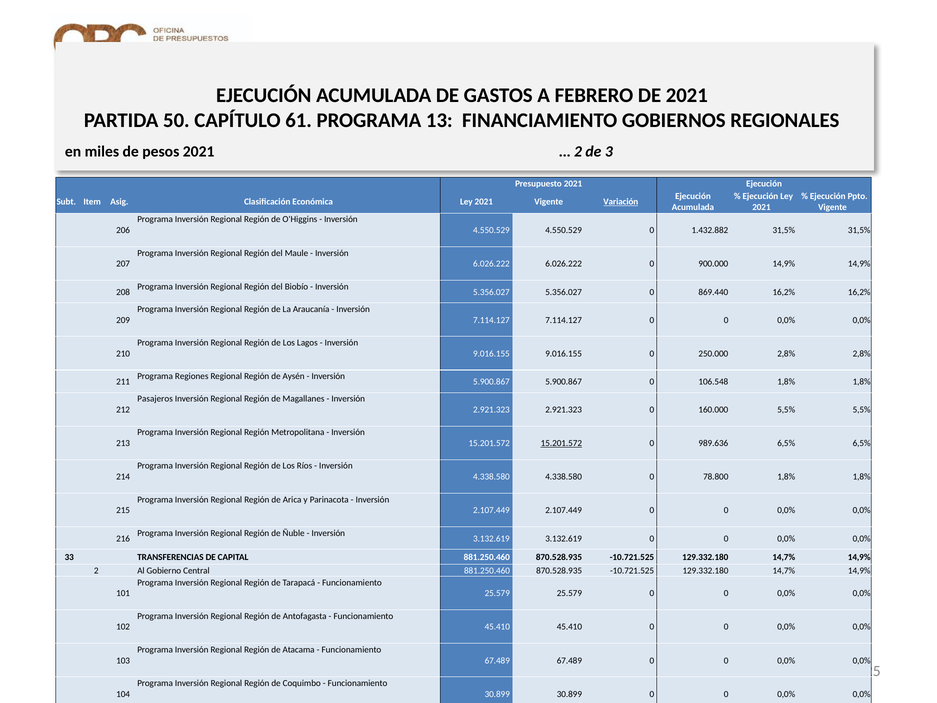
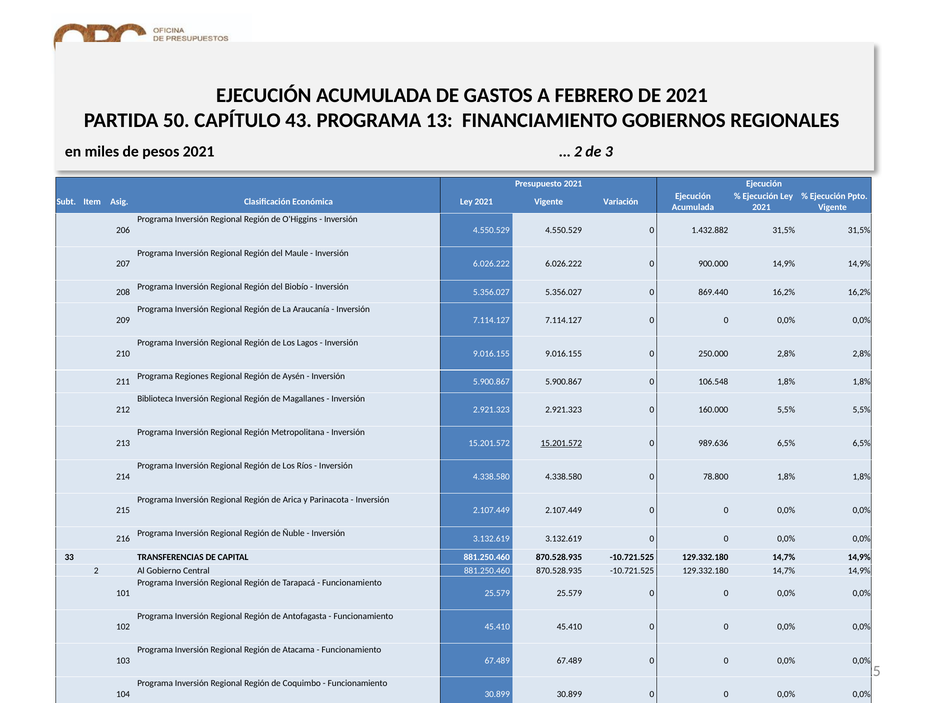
61: 61 -> 43 (299, 120)
Variación underline: present -> none (621, 202)
Pasajeros: Pasajeros -> Biblioteca (155, 399)
